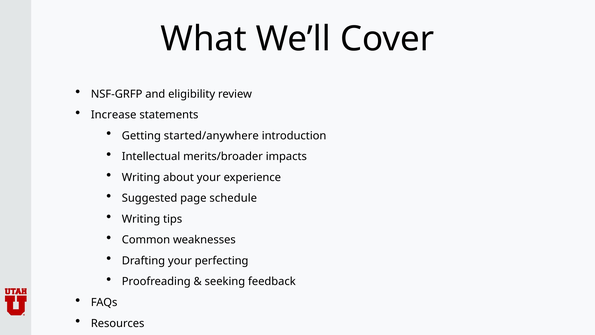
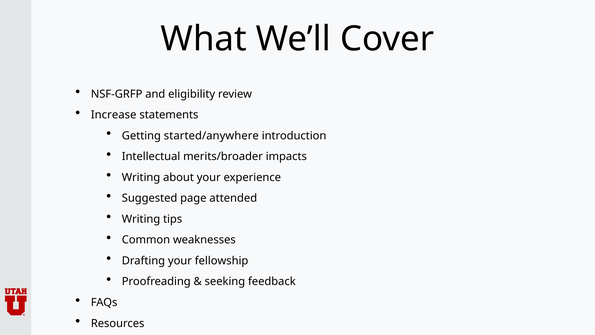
schedule: schedule -> attended (233, 198)
perfecting: perfecting -> fellowship (222, 261)
